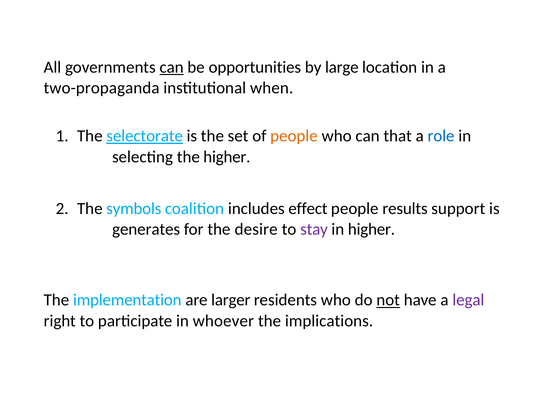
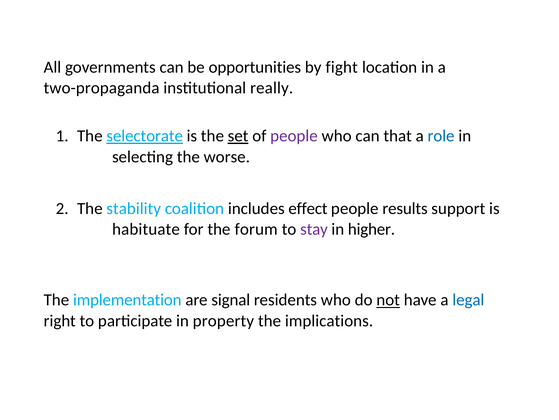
can underline: present -> none (172, 67)
large: large -> fight (342, 67)
when: when -> really (272, 88)
set underline: none -> present (238, 136)
people colour: orange -> purple (294, 136)
the higher: higher -> worse (227, 157)
symbols: symbols -> stability (134, 208)
generates: generates -> habituate (146, 229)
desire: desire -> forum (256, 229)
larger: larger -> signal (231, 300)
legal colour: purple -> blue (468, 300)
whoever: whoever -> property (223, 321)
